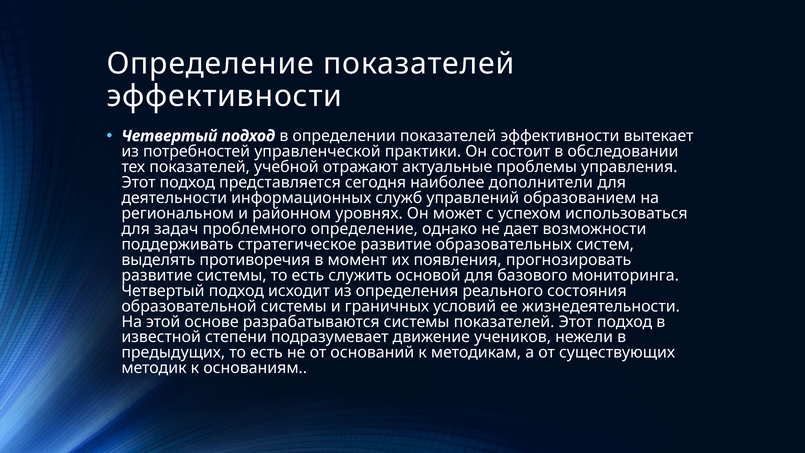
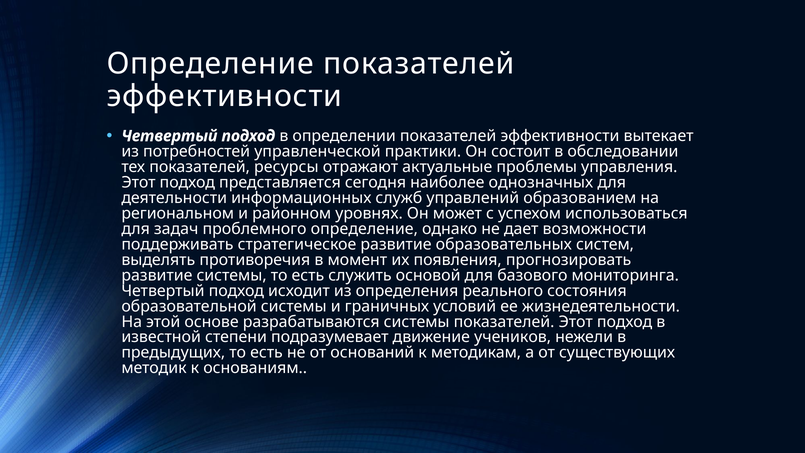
учебной: учебной -> ресурсы (286, 167)
дополнители: дополнители -> однозначных (541, 182)
